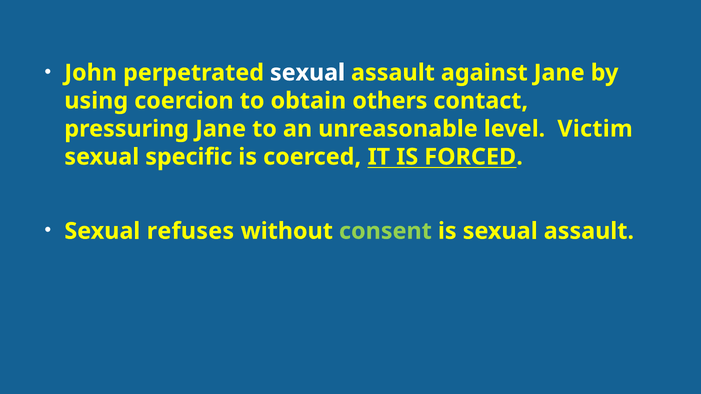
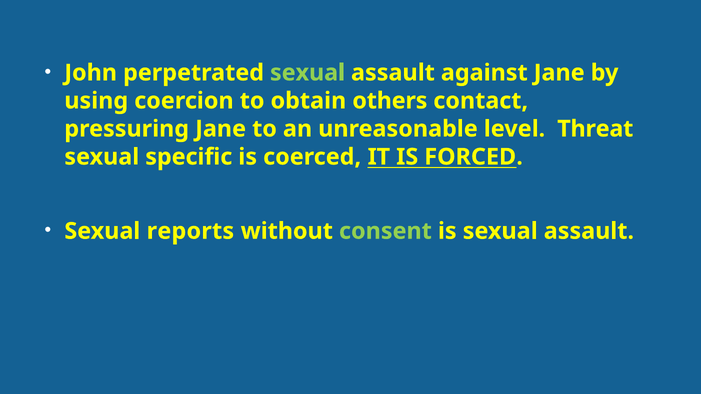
sexual colour: white -> light green (308, 73)
Victim: Victim -> Threat (595, 129)
refuses: refuses -> reports (190, 231)
